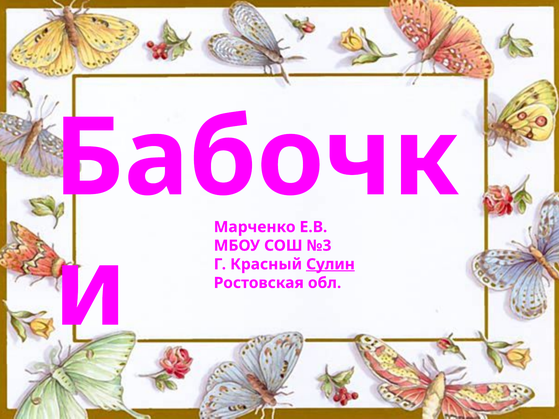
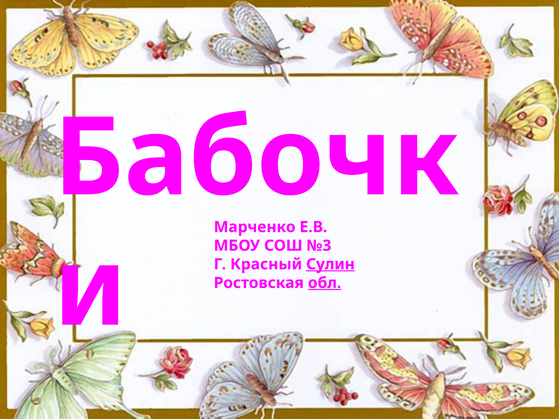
обл underline: none -> present (325, 283)
